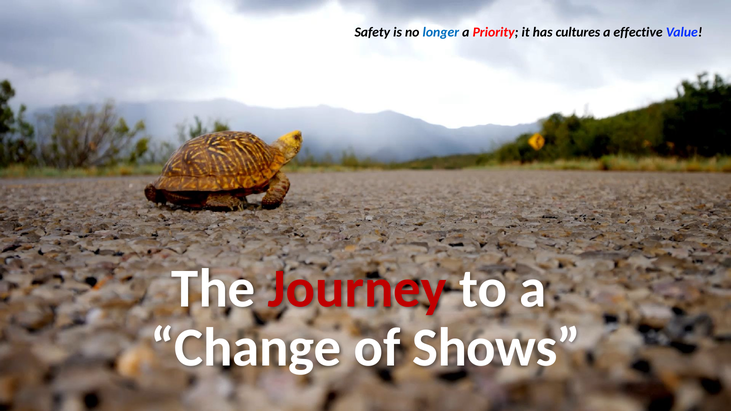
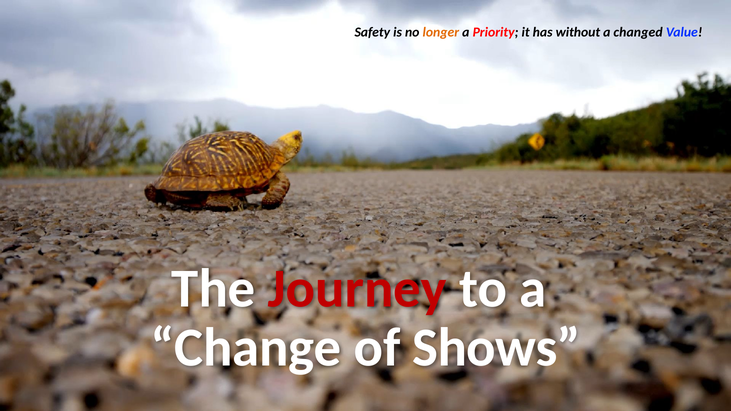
longer colour: blue -> orange (441, 32)
cultures: cultures -> without (578, 32)
effective: effective -> changed (638, 32)
